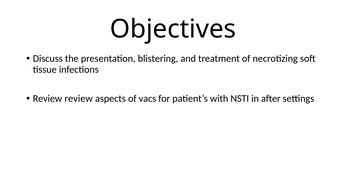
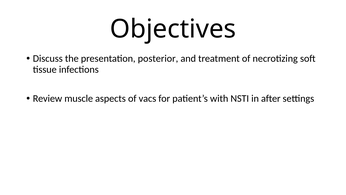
blistering: blistering -> posterior (158, 58)
Review review: review -> muscle (79, 98)
